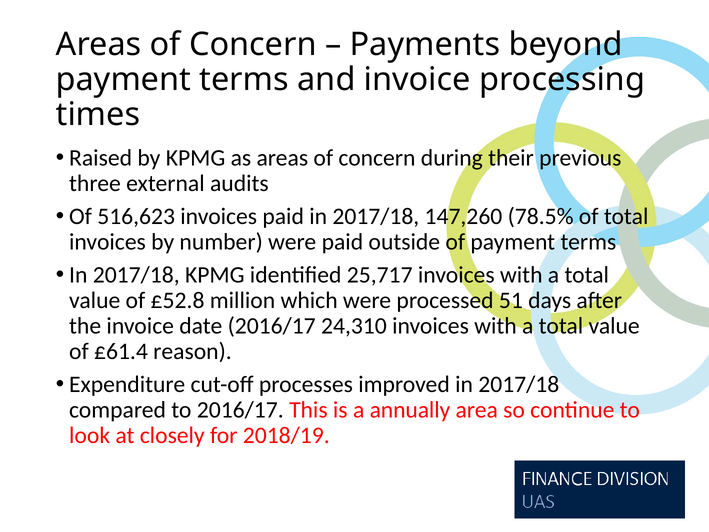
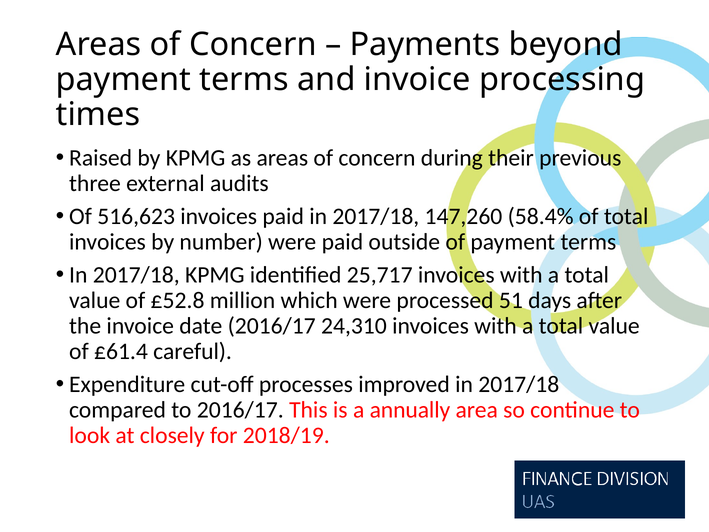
78.5%: 78.5% -> 58.4% (541, 216)
reason: reason -> careful (193, 351)
